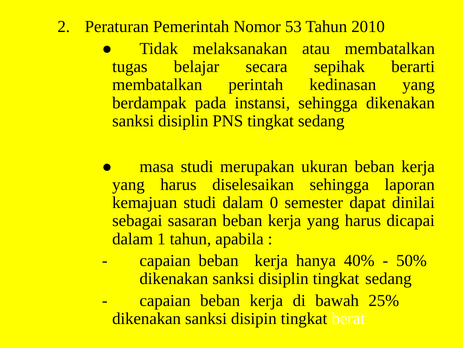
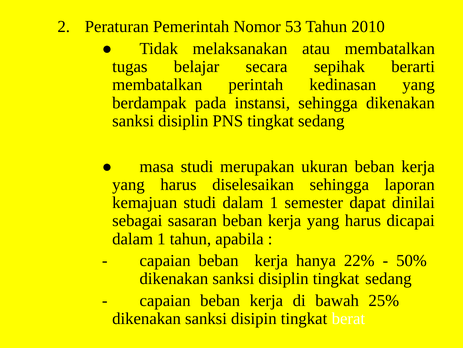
studi dalam 0: 0 -> 1 (274, 202)
40%: 40% -> 22% (359, 260)
